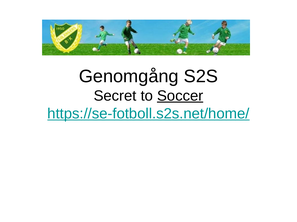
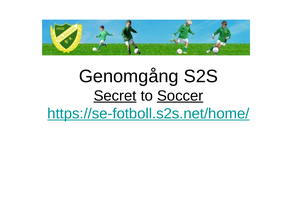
Secret underline: none -> present (115, 96)
